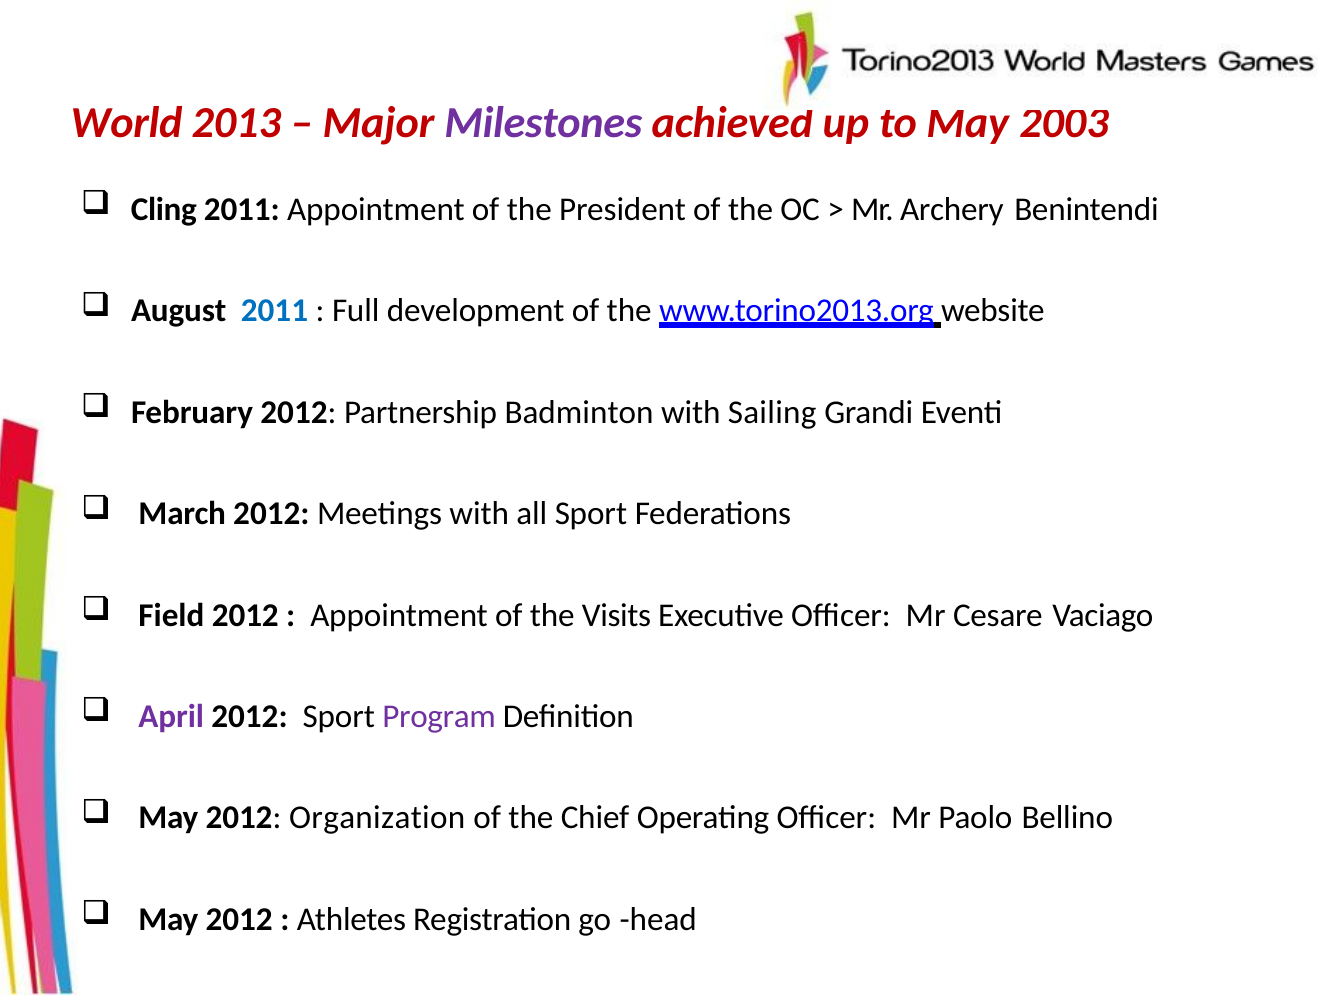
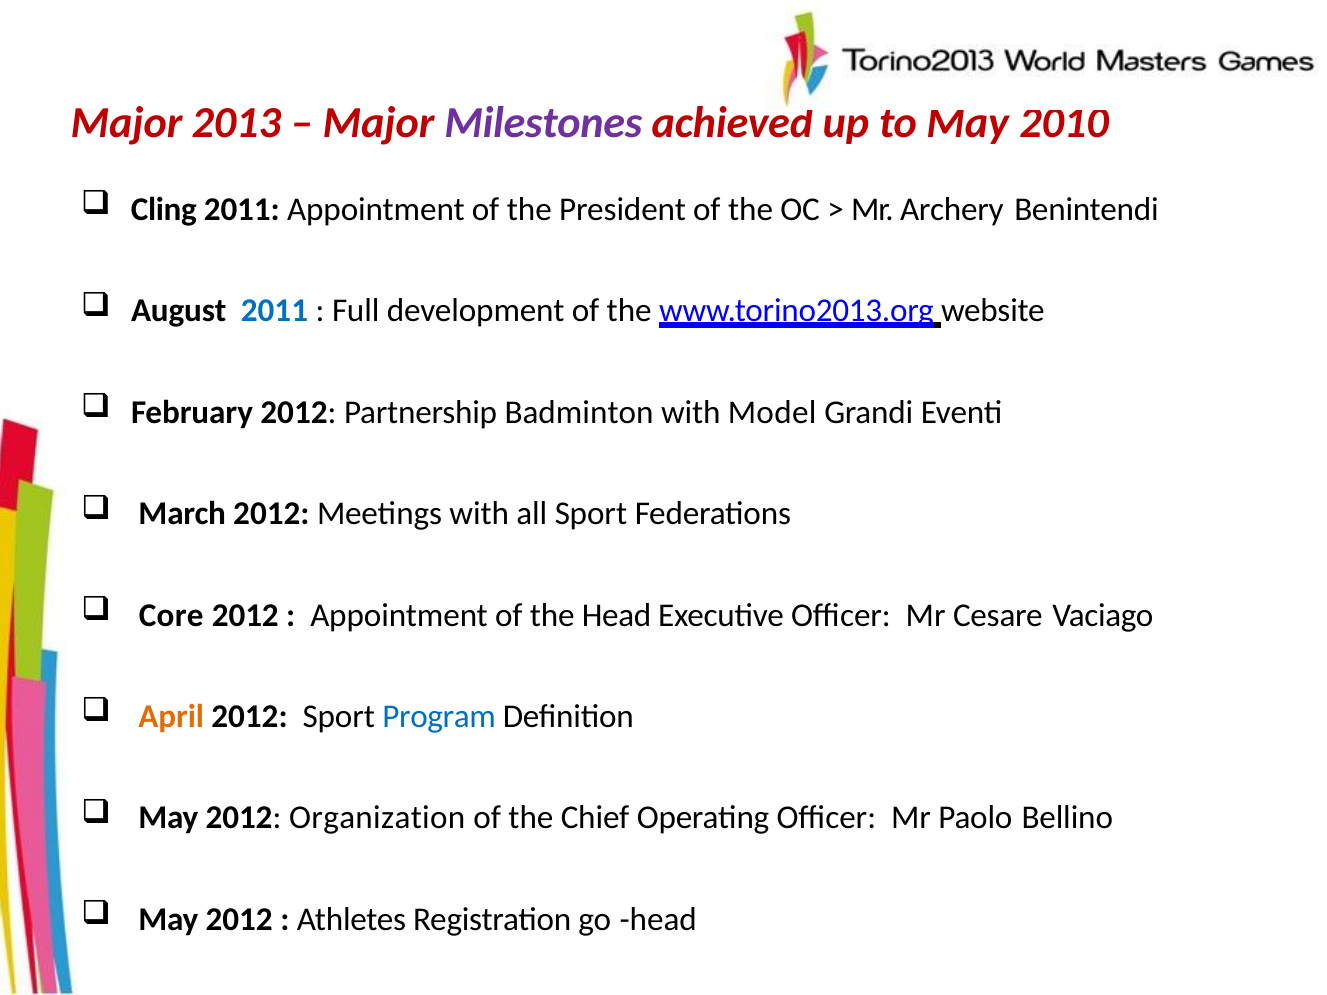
World: World -> Major (126, 123)
2003: 2003 -> 2010 (1064, 123)
Sailing: Sailing -> Model (772, 413)
Field: Field -> Core (171, 615)
the Visits: Visits -> Head (617, 615)
April colour: purple -> orange (171, 717)
Program colour: purple -> blue (439, 717)
